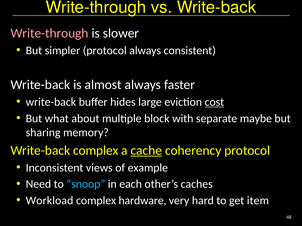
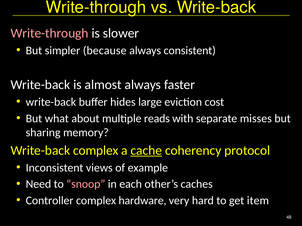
simpler protocol: protocol -> because (105, 50)
cost underline: present -> none (214, 102)
block: block -> reads (157, 119)
maybe: maybe -> misses (256, 119)
snoop colour: light blue -> pink (86, 184)
Workload: Workload -> Controller (50, 201)
